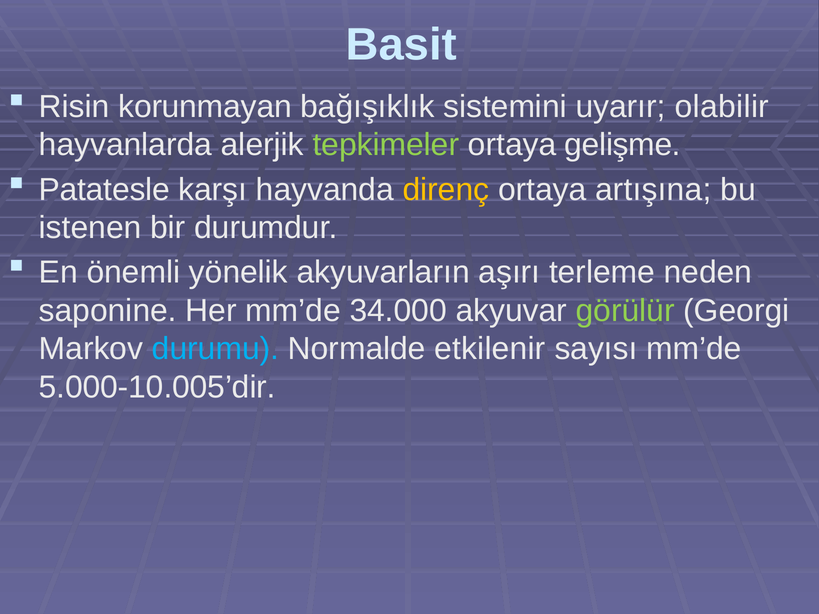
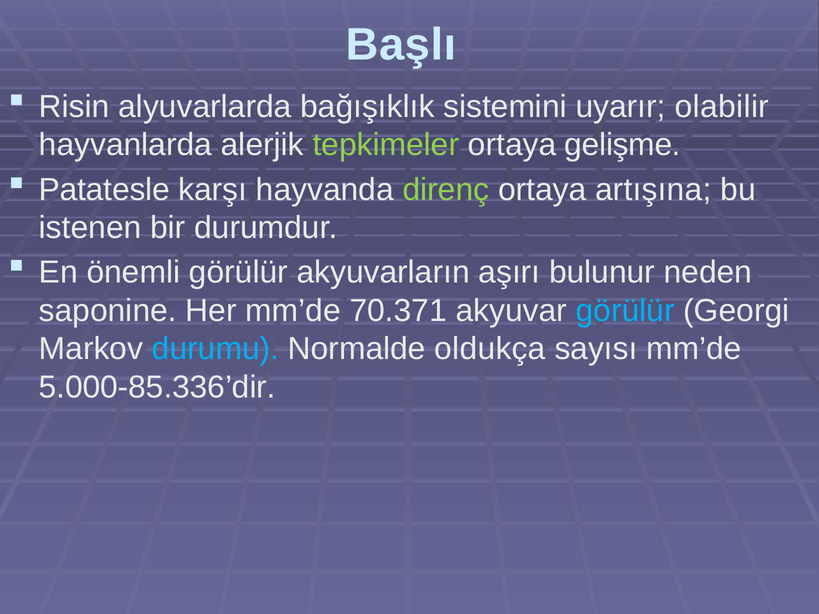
Basit: Basit -> Başlı (401, 45)
korunmayan: korunmayan -> alyuvarlarda (205, 107)
direnç colour: yellow -> light green (446, 190)
önemli yönelik: yönelik -> görülür (238, 272)
terleme: terleme -> bulunur (602, 272)
34.000: 34.000 -> 70.371 (398, 311)
görülür colour: light green -> light blue (625, 311)
etkilenir: etkilenir -> oldukça (490, 349)
5.000-10.005’dir: 5.000-10.005’dir -> 5.000-85.336’dir (157, 387)
